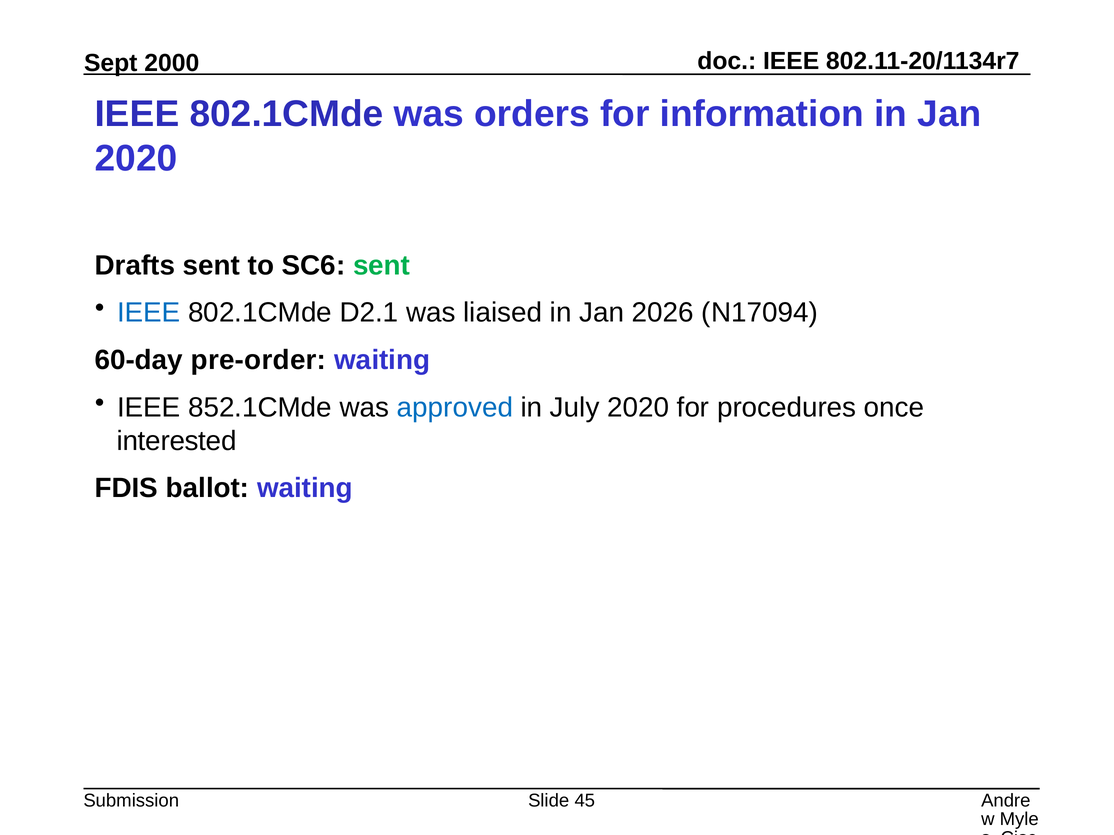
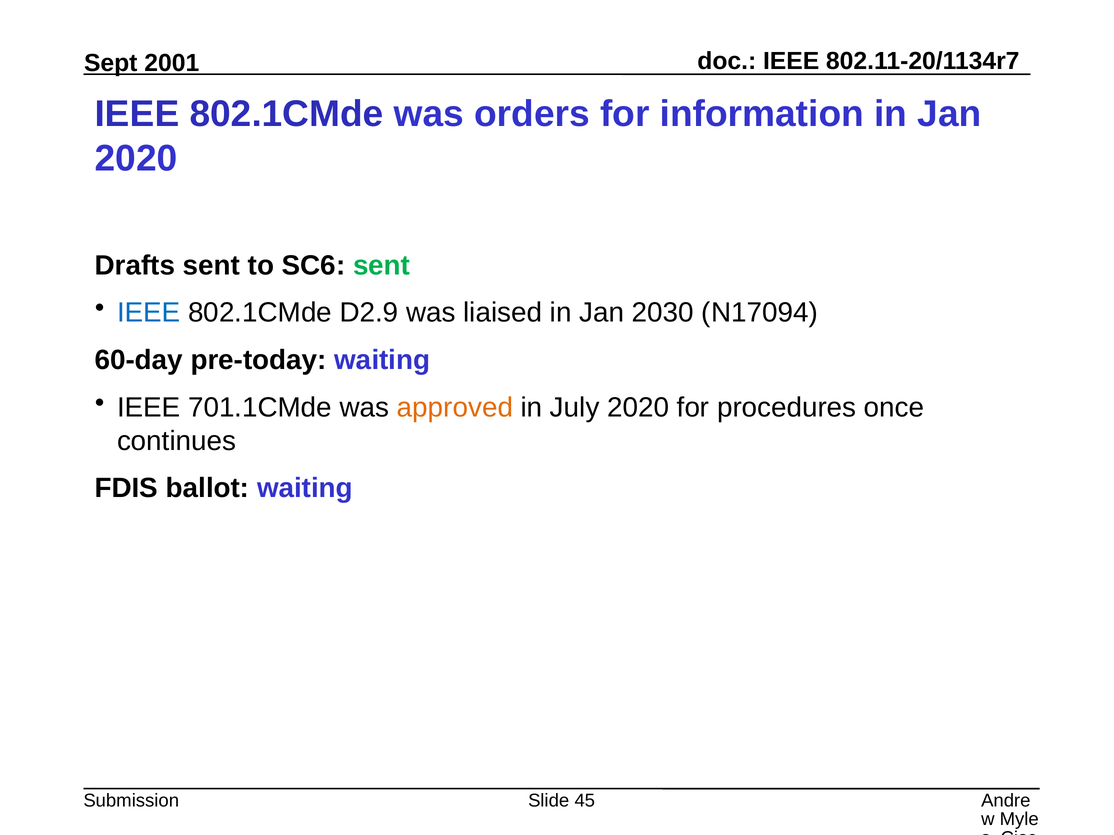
2000: 2000 -> 2001 (172, 63)
D2.1: D2.1 -> D2.9 (369, 313)
2026: 2026 -> 2030 (663, 313)
pre-order: pre-order -> pre-today (259, 360)
852.1CMde: 852.1CMde -> 701.1CMde (260, 408)
approved colour: blue -> orange (455, 408)
interested: interested -> continues (177, 441)
